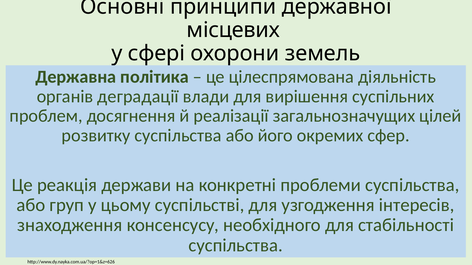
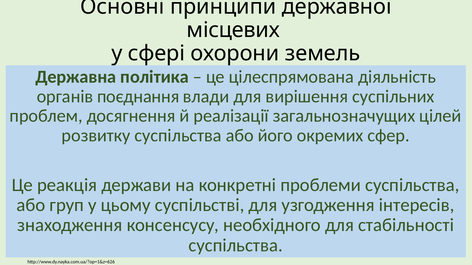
деградації: деградації -> поєднання (138, 97)
